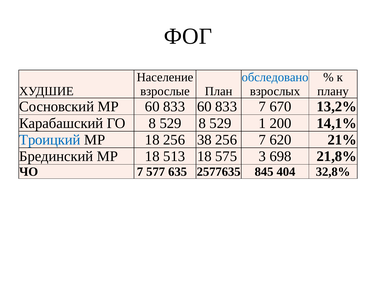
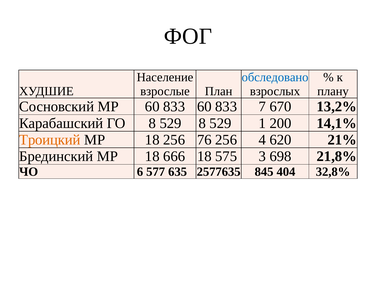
Троицкий colour: blue -> orange (50, 140)
38: 38 -> 76 (204, 140)
256 7: 7 -> 4 (262, 140)
513: 513 -> 666 (174, 156)
ЧО 7: 7 -> 6 (140, 172)
